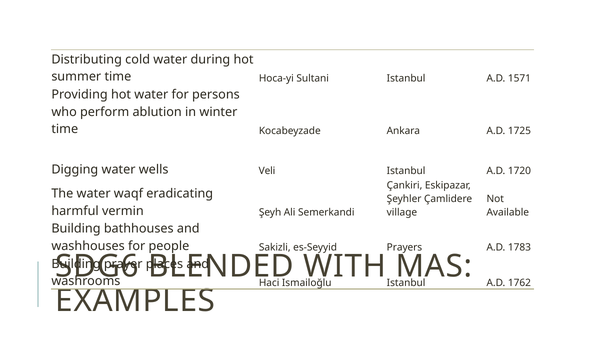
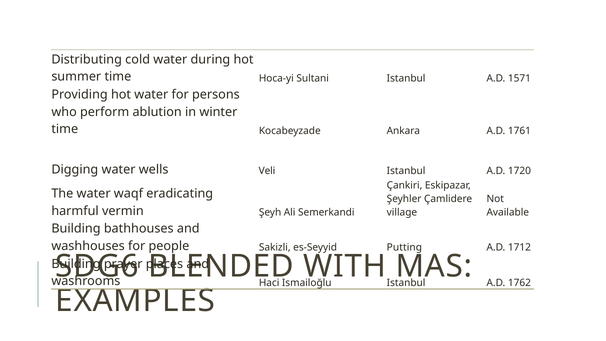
1725: 1725 -> 1761 (519, 131)
Prayers: Prayers -> Putting (404, 248)
1783: 1783 -> 1712 (519, 248)
